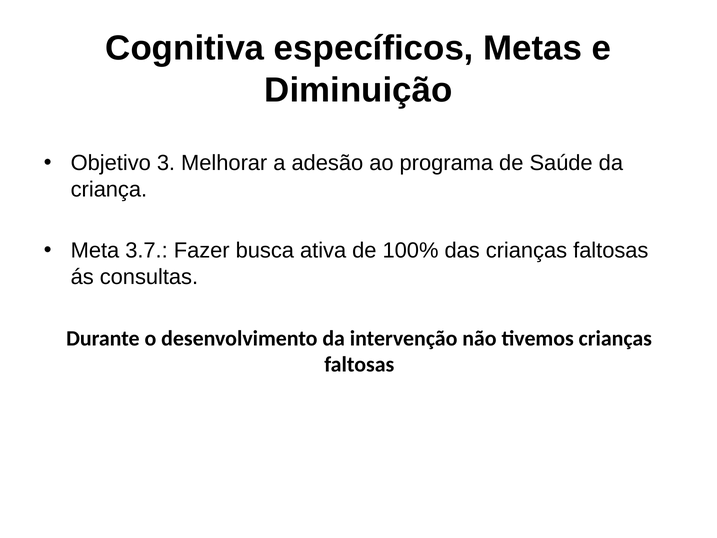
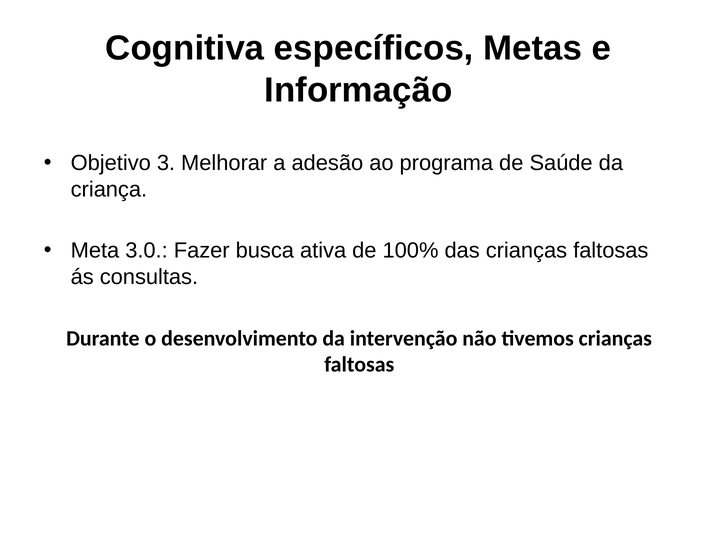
Diminuição: Diminuição -> Informação (358, 90)
3.7: 3.7 -> 3.0 (146, 251)
